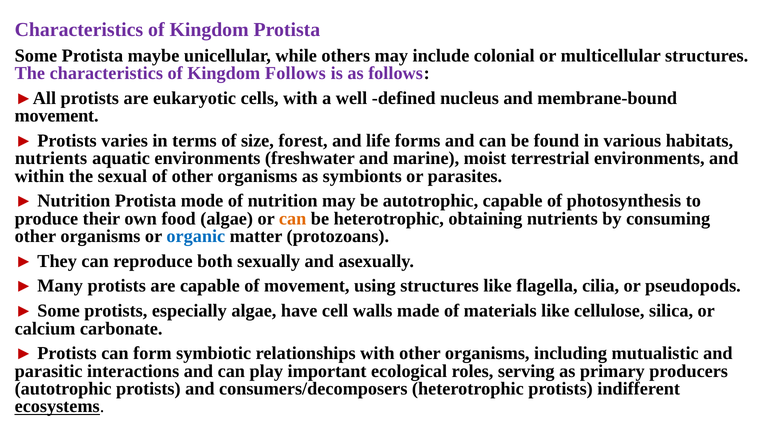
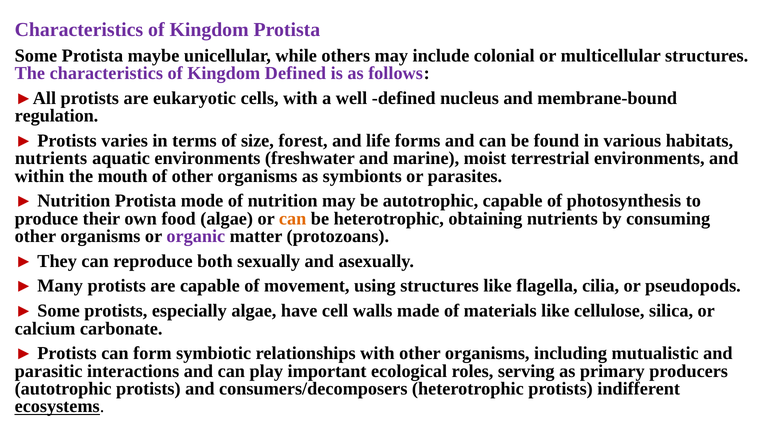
Kingdom Follows: Follows -> Defined (295, 73)
movement: movement -> regulation (57, 116)
sexual: sexual -> mouth (123, 176)
organic colour: blue -> purple (196, 236)
